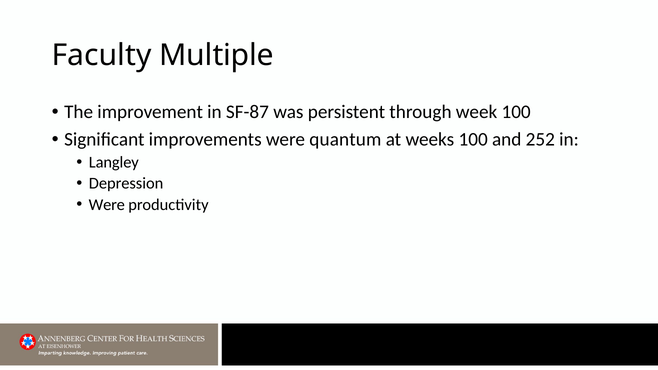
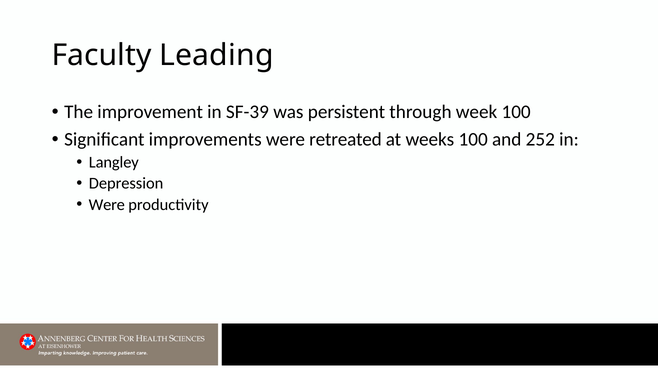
Multiple: Multiple -> Leading (216, 55)
SF-87: SF-87 -> SF-39 (247, 112)
quantum: quantum -> retreated (346, 140)
